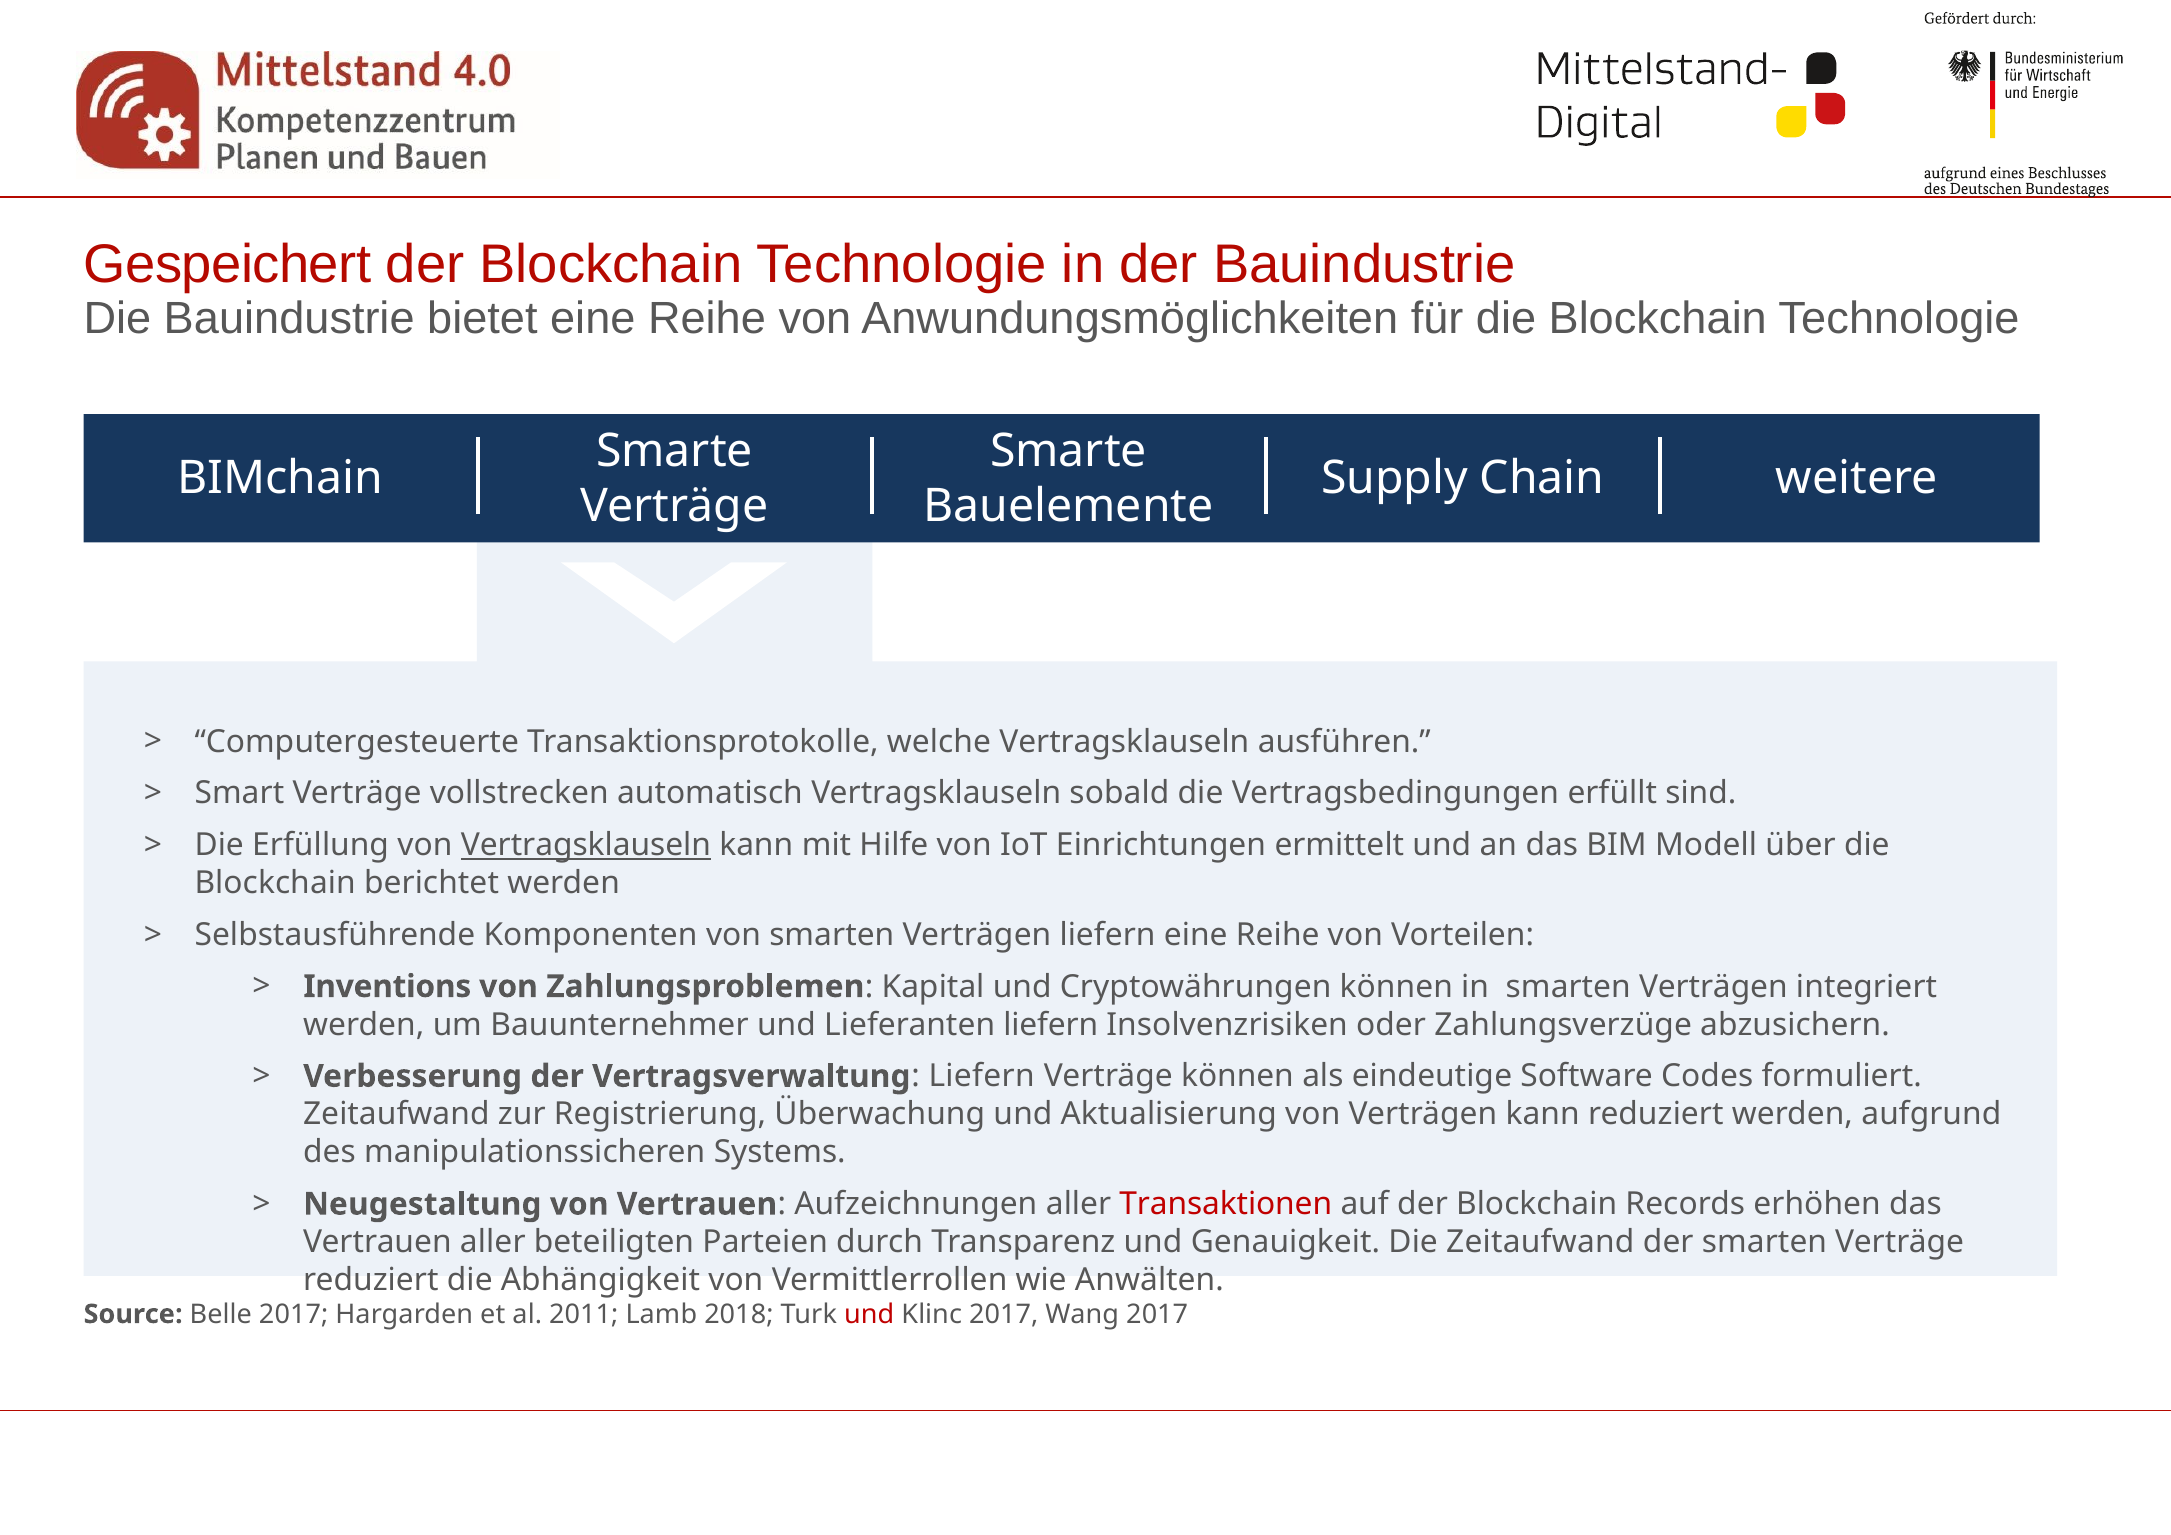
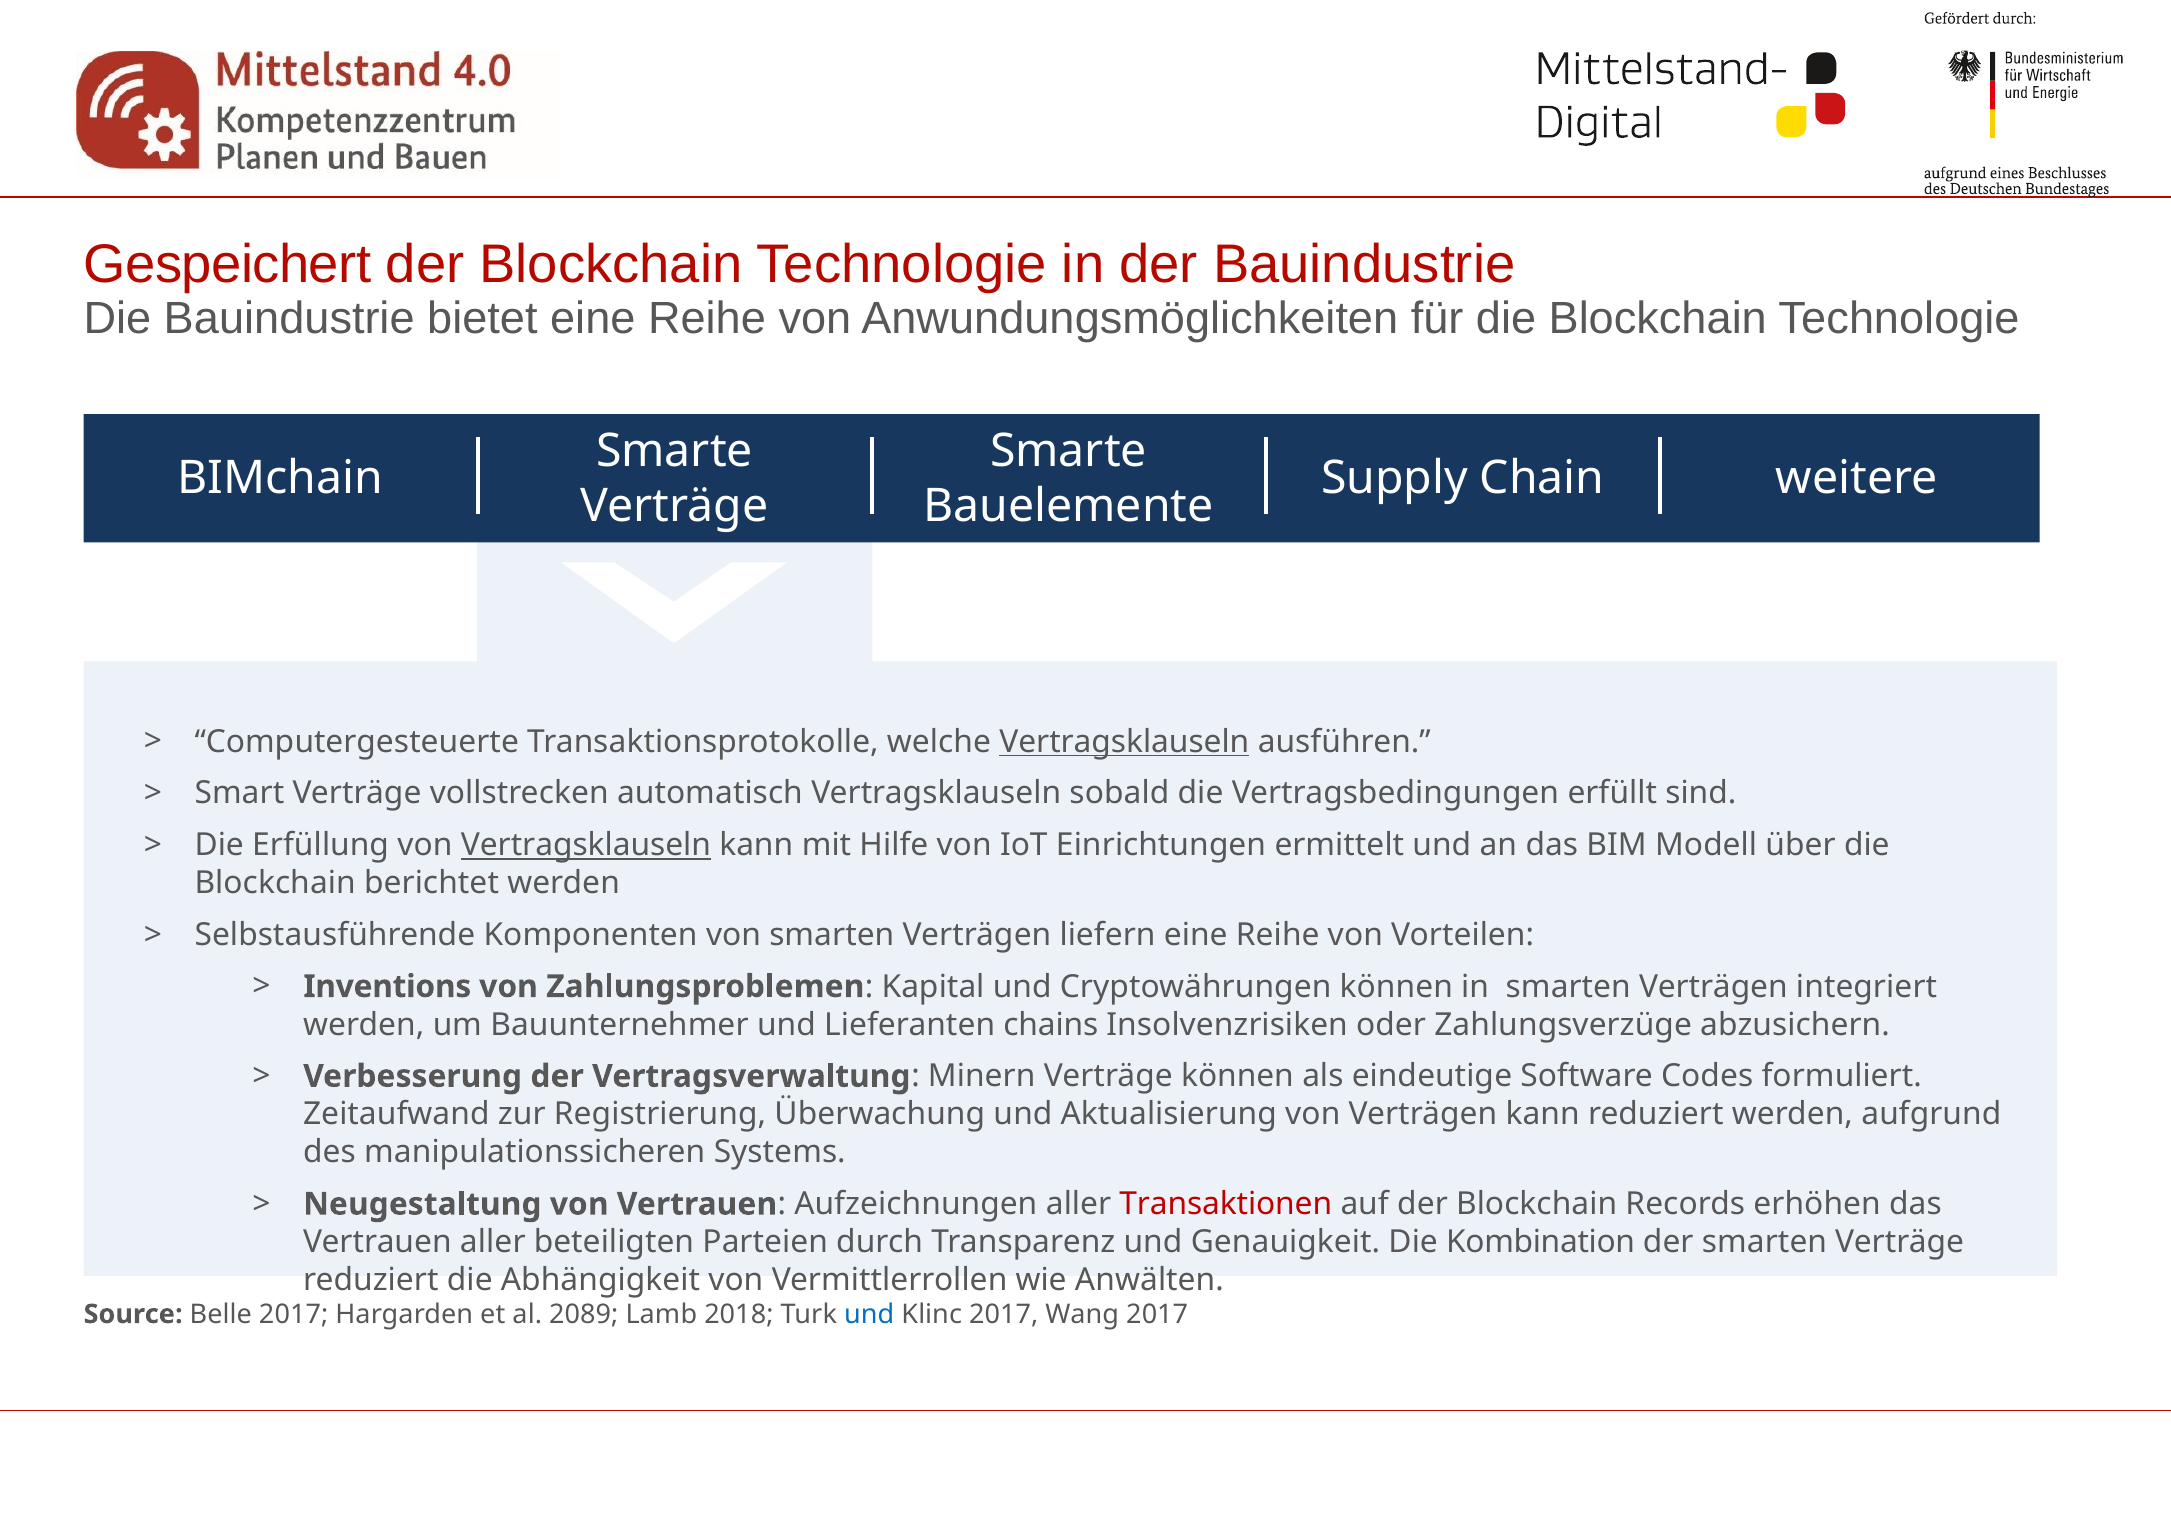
Vertragsklauseln underline: none -> present (1124, 742)
Lieferanten liefern: liefern -> chains (1051, 1025)
Vertragsverwaltung Liefern: Liefern -> Minern (982, 1076)
Die Zeitaufwand: Zeitaufwand -> Kombination (1541, 1242)
2011: 2011 -> 2089 (584, 1314)
und colour: red -> blue (869, 1314)
